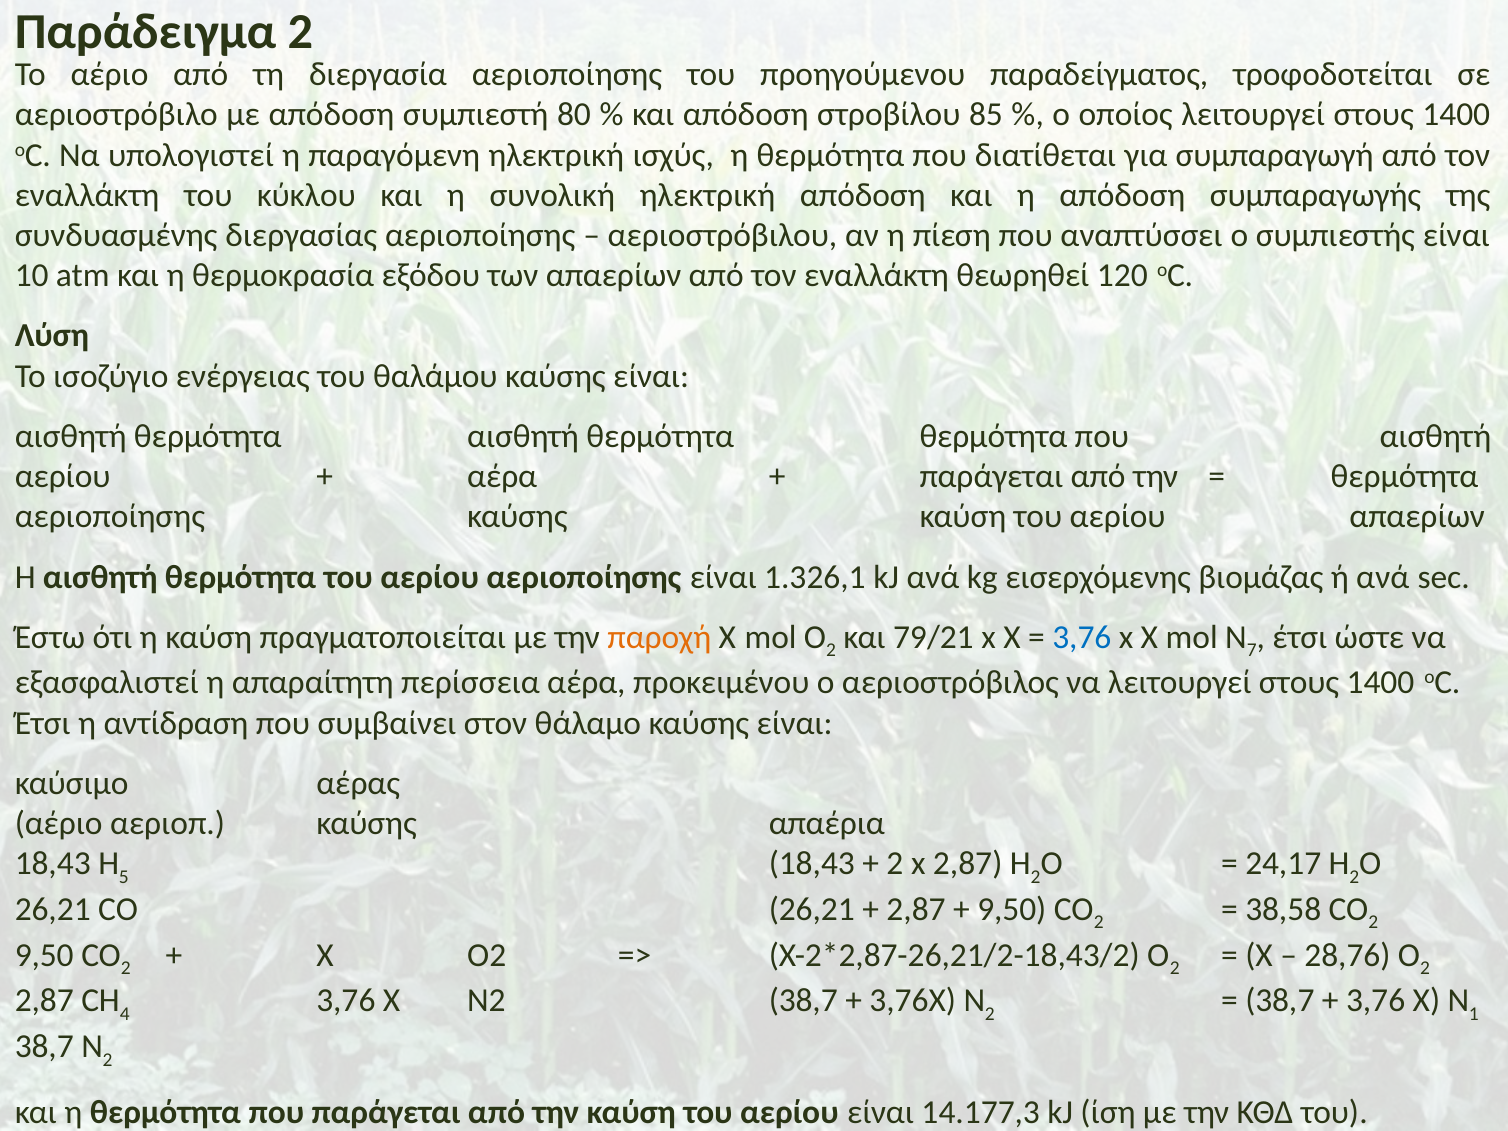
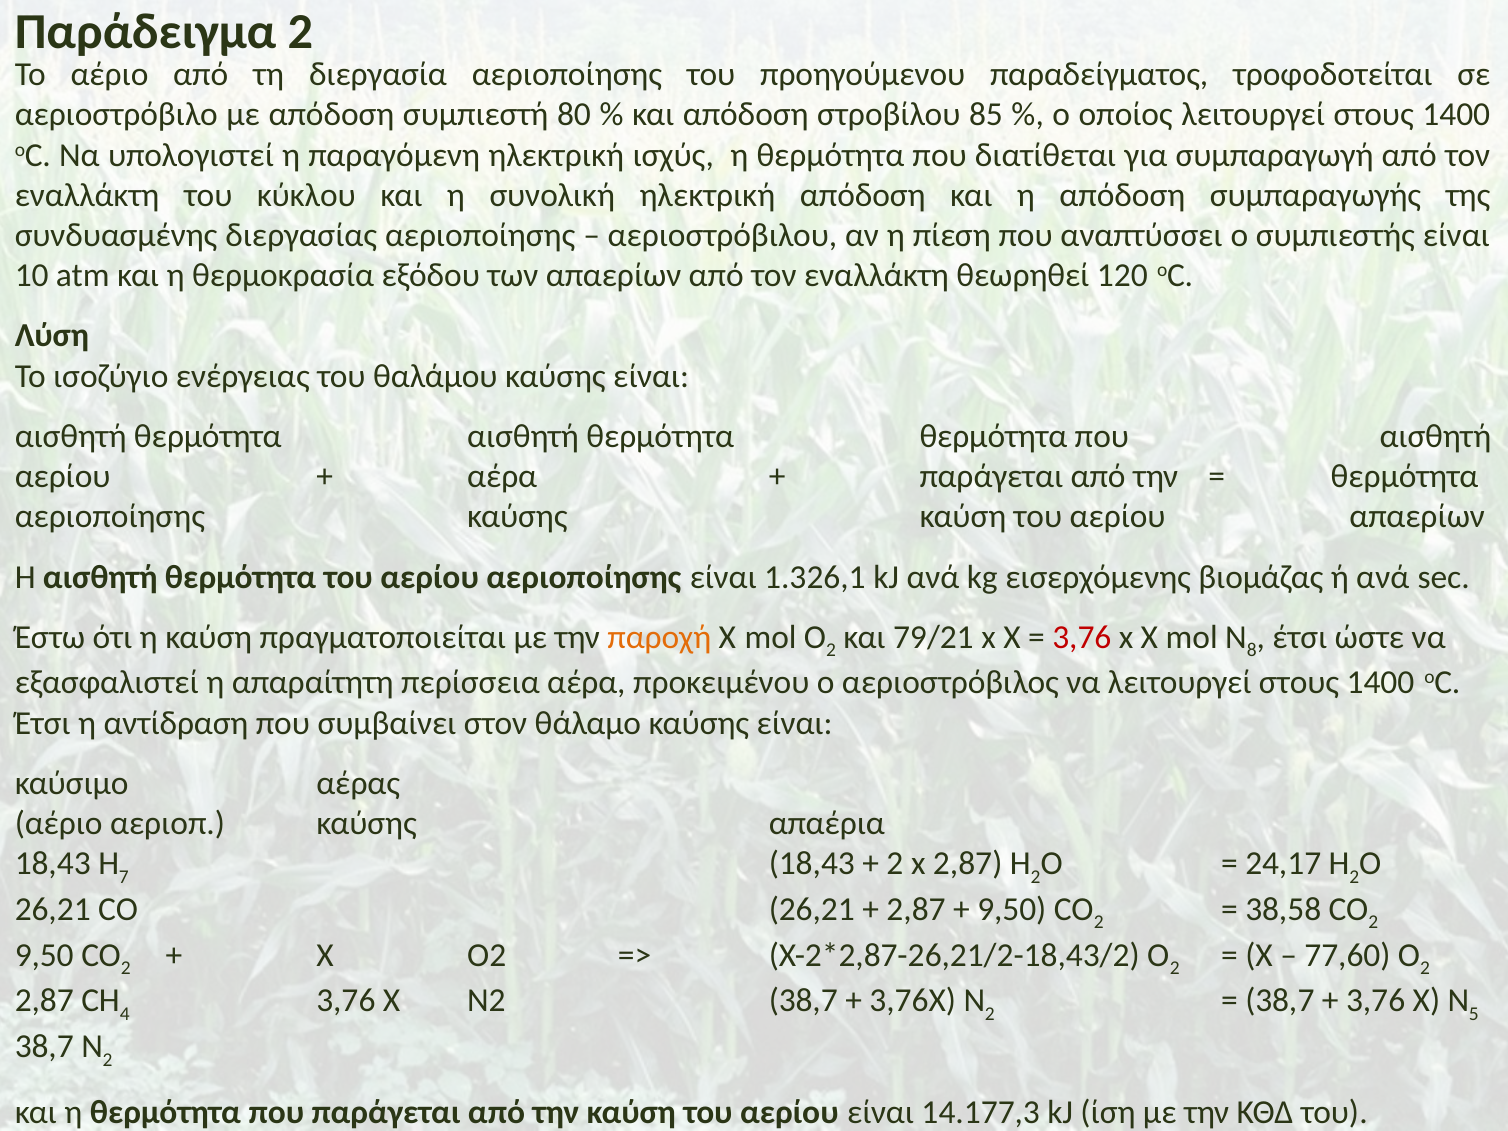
3,76 colour: blue -> red (1082, 637)
7: 7 -> 8 (1252, 650)
5: 5 -> 7 (124, 877)
28,76: 28,76 -> 77,60 (1347, 955)
1: 1 -> 5 (1474, 1014)
